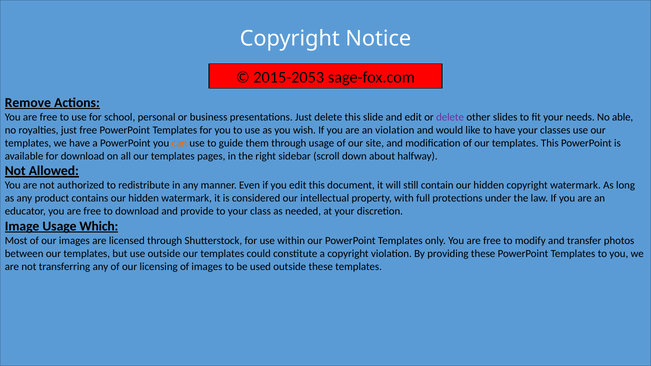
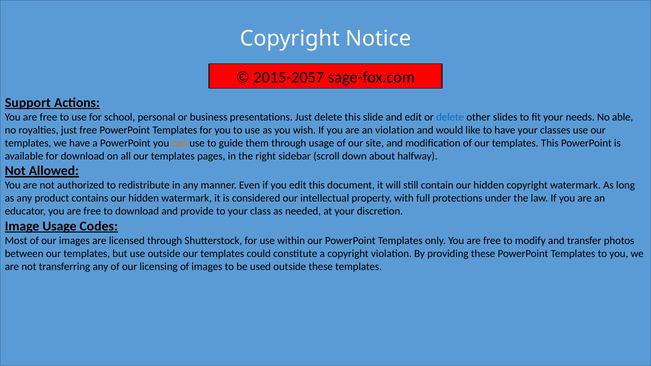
2015-2053: 2015-2053 -> 2015-2057 (289, 77)
Remove: Remove -> Support (28, 103)
delete colour: purple -> blue (450, 117)
Which: Which -> Codes (99, 226)
